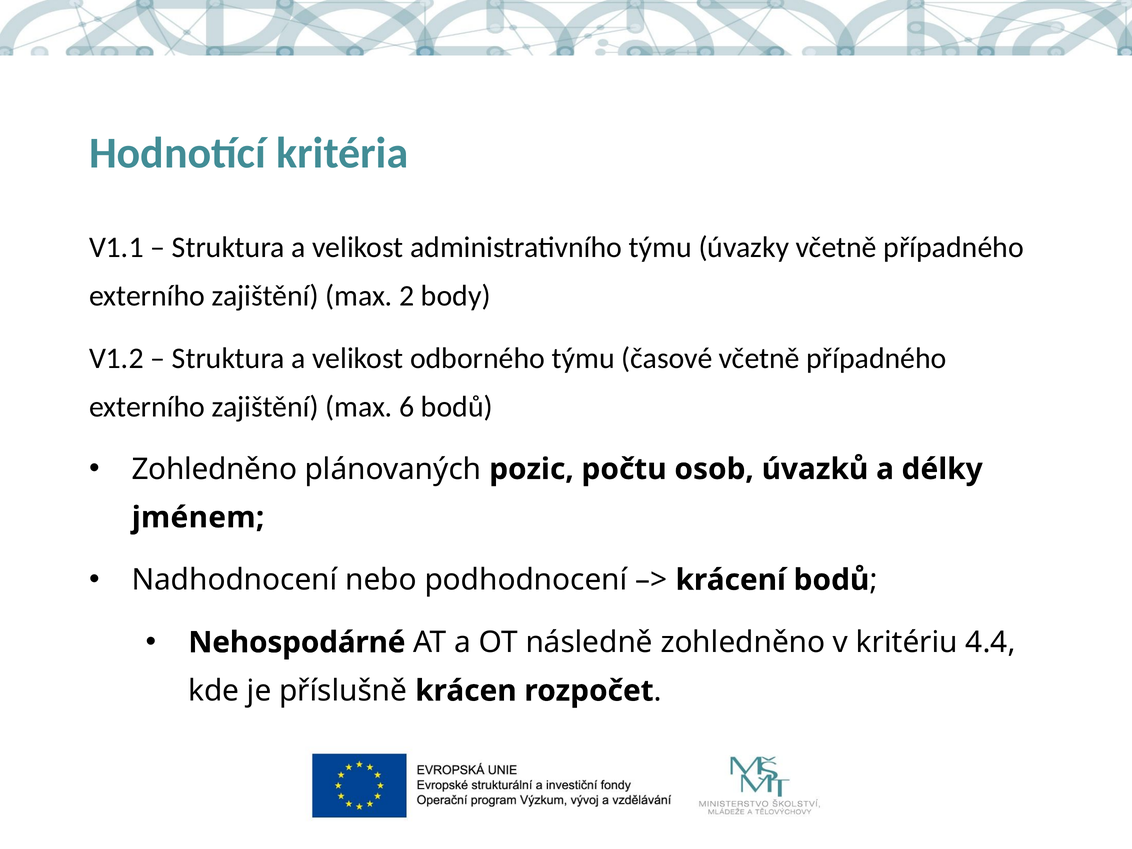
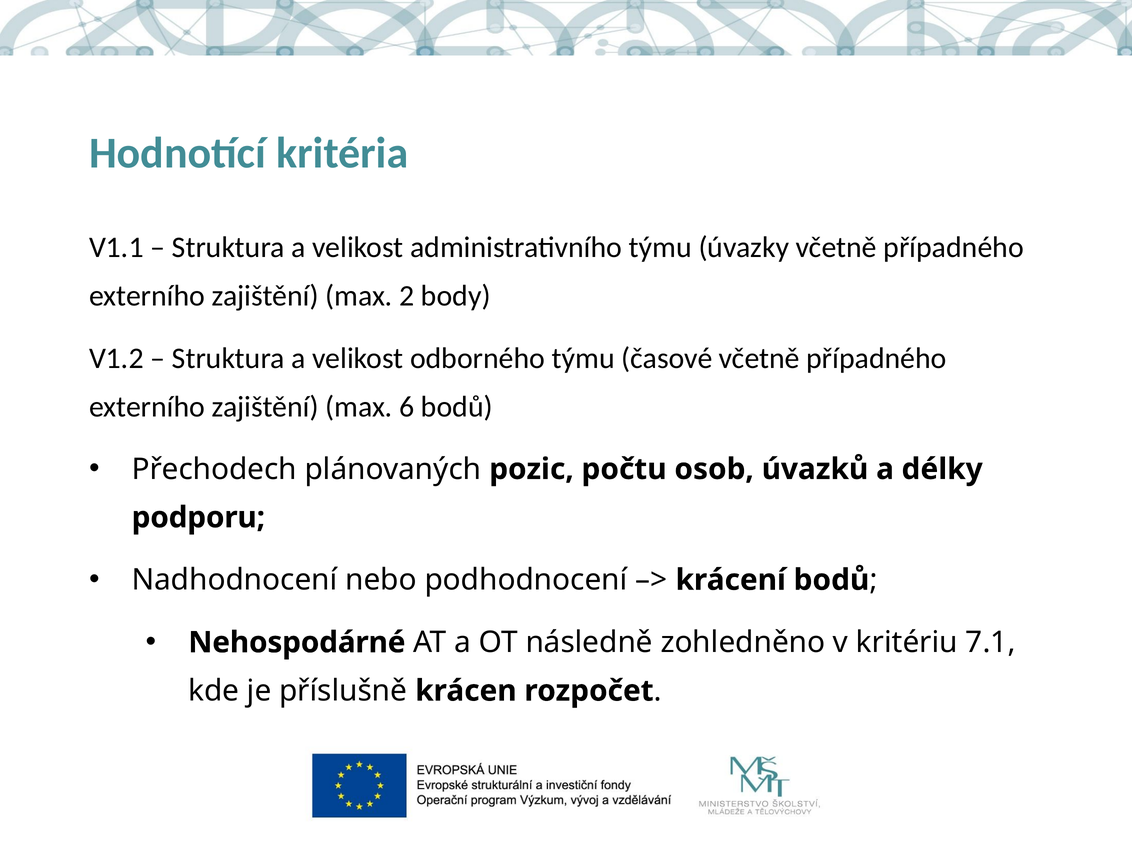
Zohledněno: Zohledněno -> Přechodech (214, 469)
jménem: jménem -> podporu (198, 518)
4.4: 4.4 -> 7.1 (990, 642)
